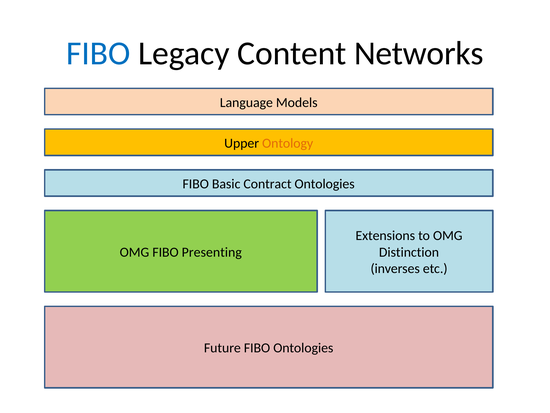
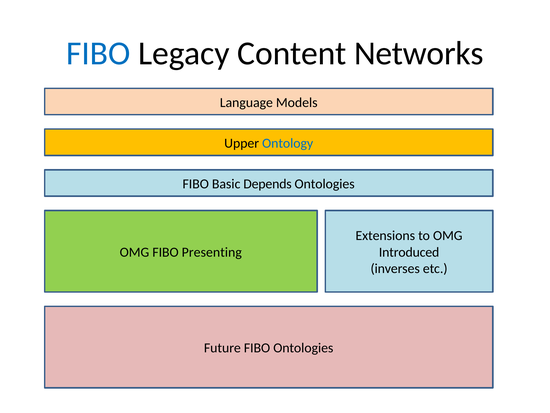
Ontology colour: orange -> blue (288, 143)
Contract: Contract -> Depends (268, 184)
Distinction: Distinction -> Introduced (409, 252)
